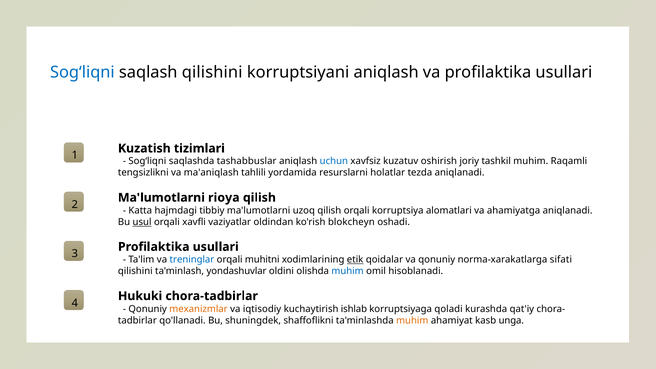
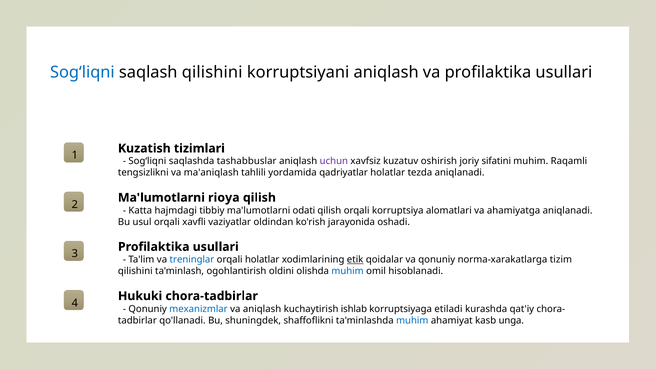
uchun colour: blue -> purple (334, 161)
tashkil: tashkil -> sifatini (496, 161)
resurslarni: resurslarni -> qadriyatlar (344, 173)
uzoq: uzoq -> odati (304, 211)
usul underline: present -> none (142, 222)
blokcheyn: blokcheyn -> jarayonida (351, 222)
orqali muhitni: muhitni -> holatlar (262, 260)
sifati: sifati -> tizim (561, 260)
yondashuvlar: yondashuvlar -> ogohlantirish (236, 271)
mexanizmlar colour: orange -> blue (199, 309)
va iqtisodiy: iqtisodiy -> aniqlash (262, 309)
qoladi: qoladi -> etiladi (449, 309)
muhim colour: orange -> blue (412, 320)
